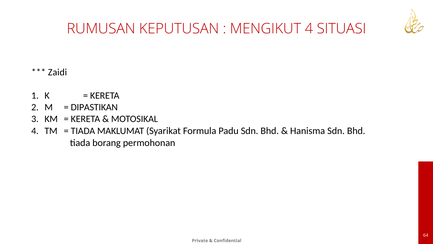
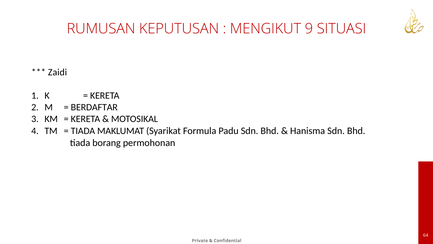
MENGIKUT 4: 4 -> 9 (309, 29)
DIPASTIKAN: DIPASTIKAN -> BERDAFTAR (94, 107)
